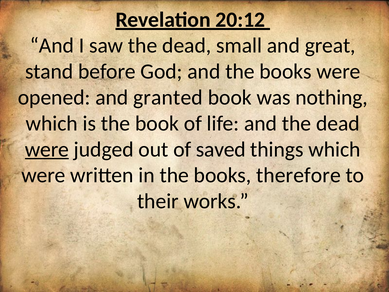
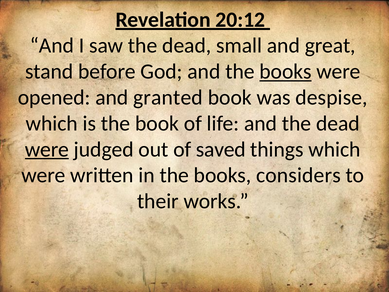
books underline: none -> present (286, 71)
nothing: nothing -> despise (331, 97)
therefore: therefore -> considers (298, 175)
